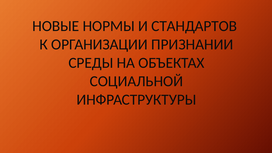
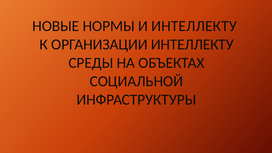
И СТАНДАРТОВ: СТАНДАРТОВ -> ИНТЕЛЛЕКТУ (194, 26)
ОРГАНИЗАЦИИ ПРИЗНАНИИ: ПРИЗНАНИИ -> ИНТЕЛЛЕКТУ (192, 44)
